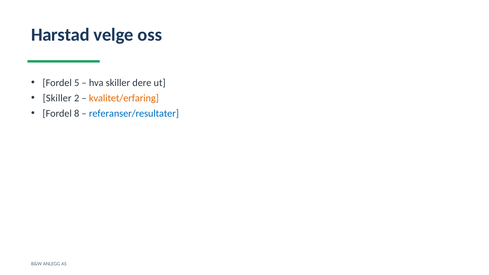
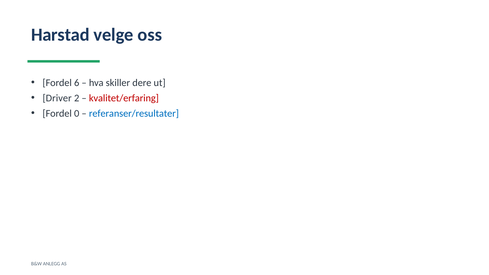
5: 5 -> 6 (77, 83)
Skiller: Skiller -> Driver (57, 98)
kvalitet/erfaring colour: orange -> red (124, 98)
8: 8 -> 0 (77, 113)
